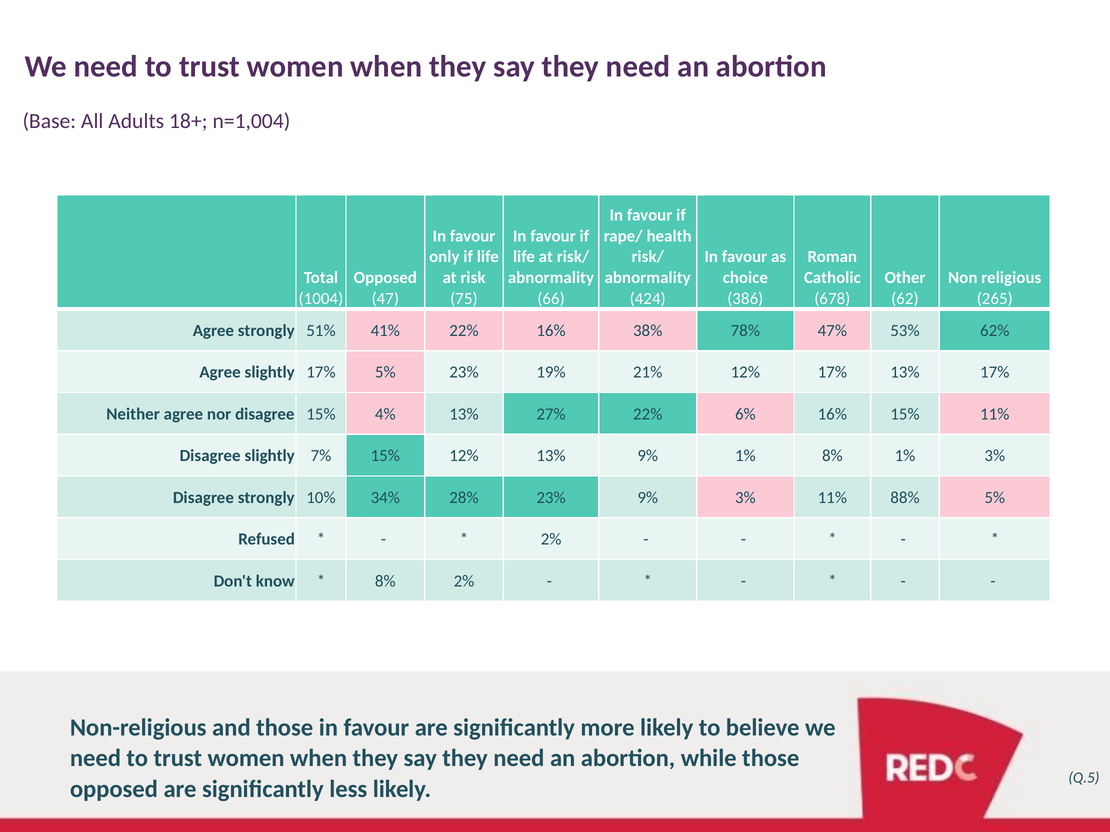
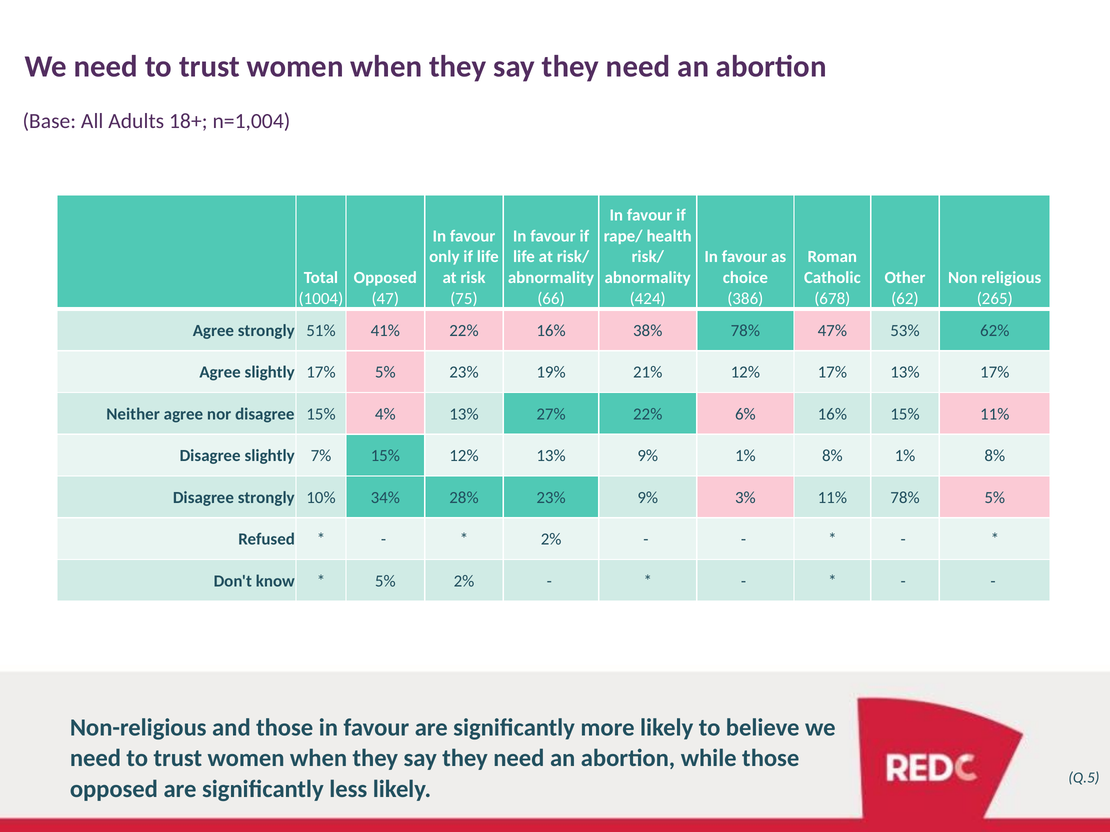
8% 1% 3%: 3% -> 8% (995, 456)
11% 88%: 88% -> 78% (905, 498)
8%: 8% -> 5% (385, 581)
